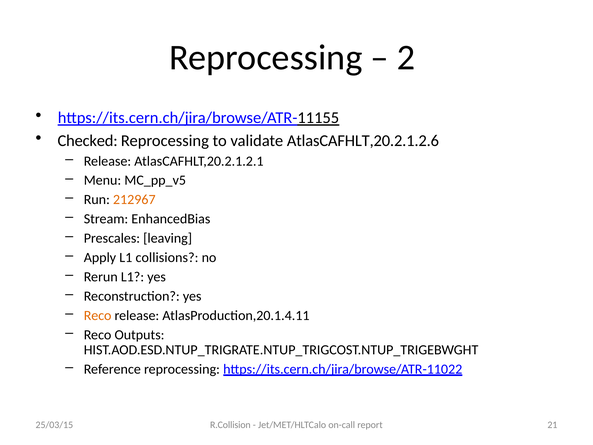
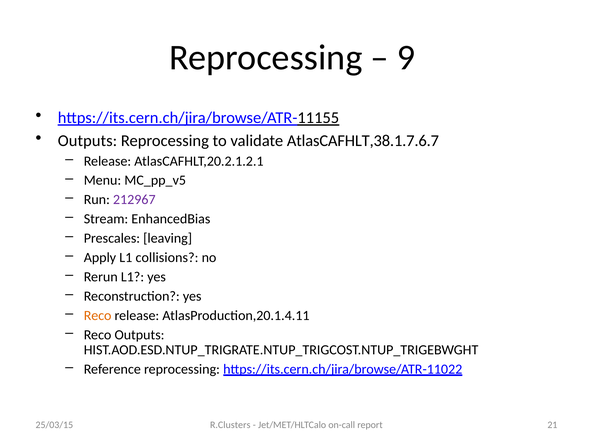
2: 2 -> 9 (406, 57)
Checked: Checked -> Outputs (87, 141)
AtlasCAFHLT,20.2.1.2.6: AtlasCAFHLT,20.2.1.2.6 -> AtlasCAFHLT,38.1.7.6.7 (363, 141)
212967 colour: orange -> purple (134, 200)
R.Collision: R.Collision -> R.Clusters (230, 425)
